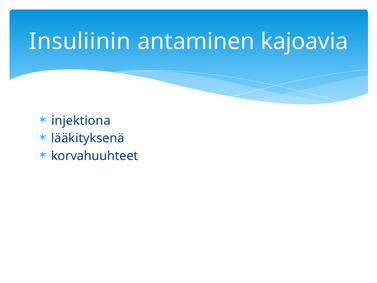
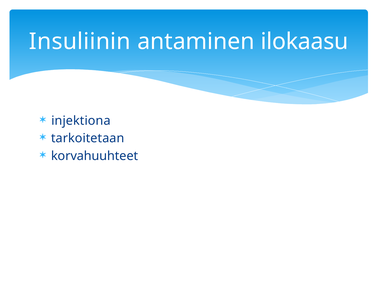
kajoavia: kajoavia -> ilokaasu (304, 41)
lääkityksenä: lääkityksenä -> tarkoitetaan (88, 138)
